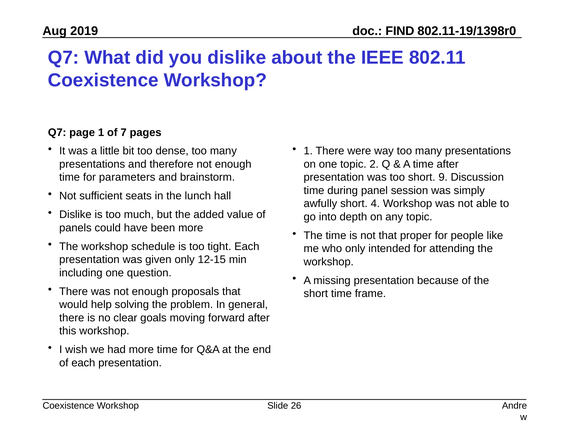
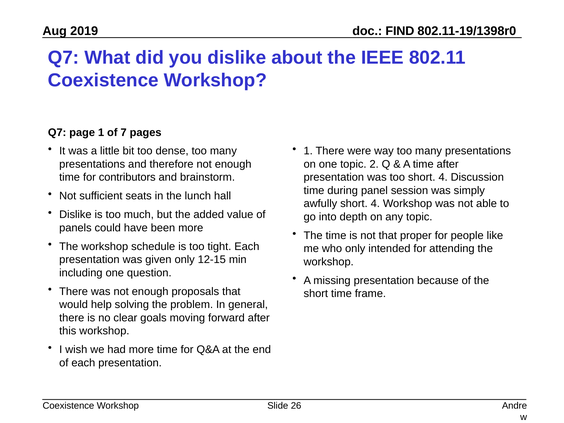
parameters: parameters -> contributors (127, 177)
too short 9: 9 -> 4 (443, 177)
